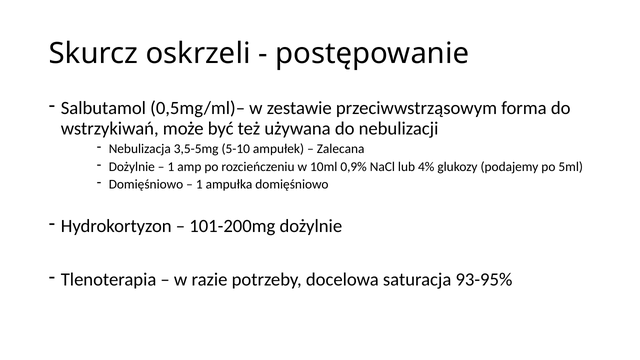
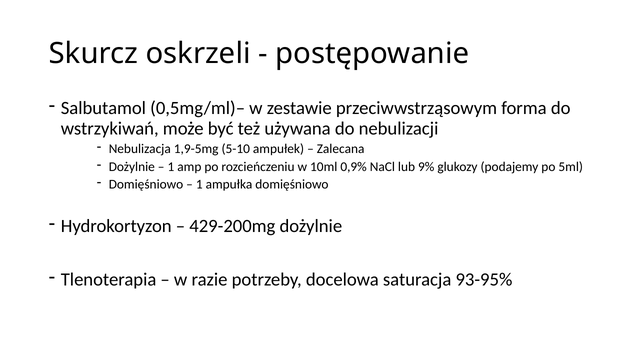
3,5-5mg: 3,5-5mg -> 1,9-5mg (196, 149)
4%: 4% -> 9% (426, 167)
101-200mg: 101-200mg -> 429-200mg (232, 226)
